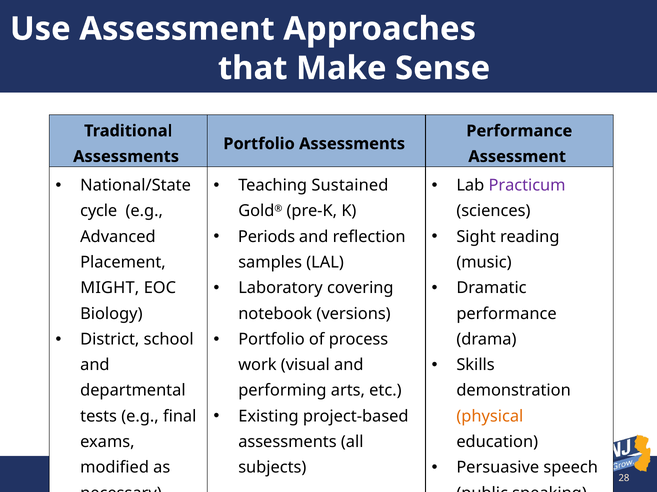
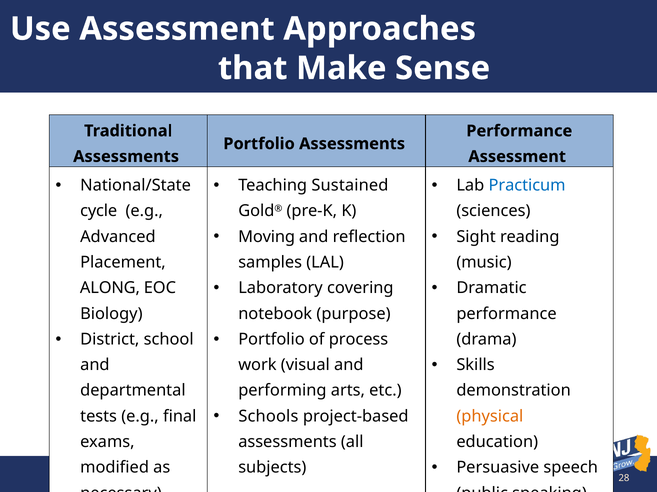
Practicum colour: purple -> blue (527, 186)
Periods: Periods -> Moving (267, 237)
MIGHT: MIGHT -> ALONG (110, 288)
versions: versions -> purpose (354, 314)
Existing: Existing -> Schools (268, 417)
